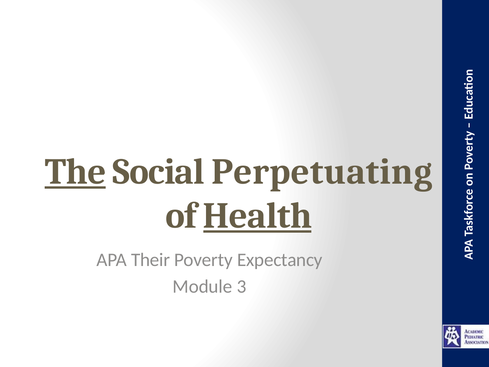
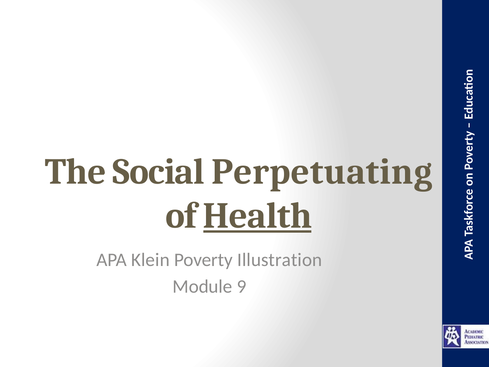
The underline: present -> none (75, 172)
Their: Their -> Klein (150, 260)
Expectancy: Expectancy -> Illustration (280, 260)
3: 3 -> 9 (241, 286)
